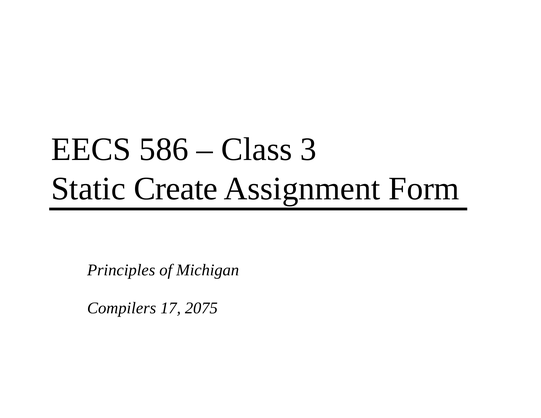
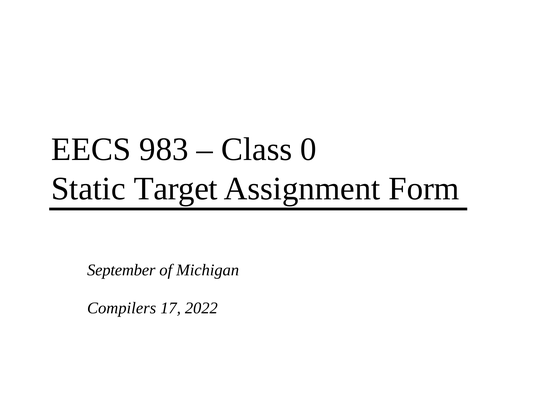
586: 586 -> 983 (164, 149)
3: 3 -> 0 (309, 149)
Create: Create -> Target (176, 189)
Principles: Principles -> September (121, 270)
2075: 2075 -> 2022 (201, 308)
